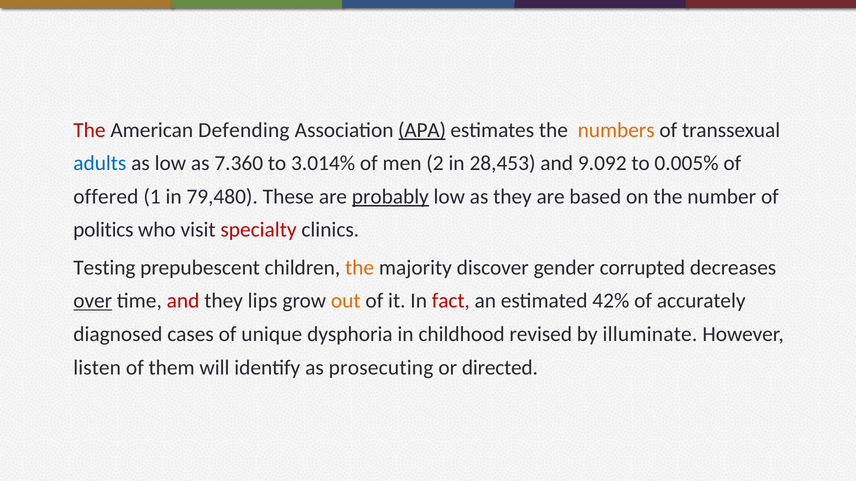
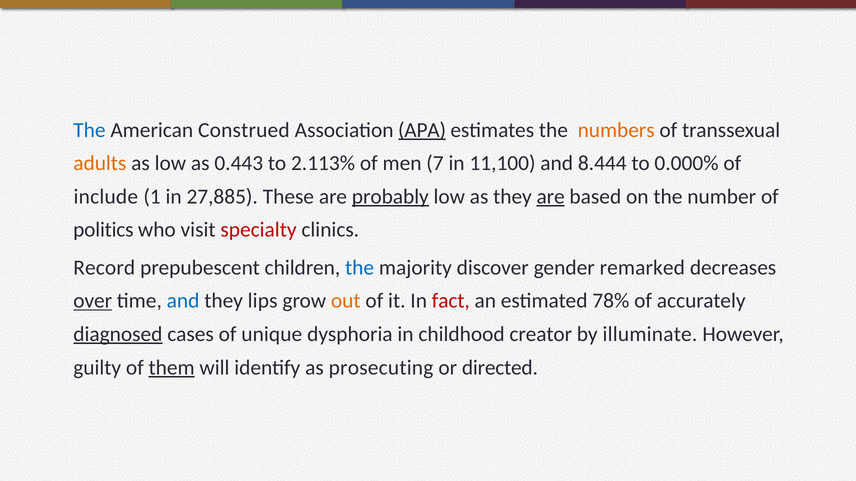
The colour: red -> blue (89, 130)
Defending: Defending -> Construed (244, 130)
adults colour: blue -> orange (100, 163)
7.360: 7.360 -> 0.443 (239, 163)
3.014%: 3.014% -> 2.113% (323, 163)
2: 2 -> 7 (435, 163)
28,453: 28,453 -> 11,100 (503, 163)
9.092: 9.092 -> 8.444 (602, 163)
0.005%: 0.005% -> 0.000% (687, 163)
offered: offered -> include (106, 197)
79,480: 79,480 -> 27,885 (222, 197)
are underline: none -> present (551, 197)
Testing: Testing -> Record (104, 268)
the colour: orange -> blue (360, 268)
corrupted: corrupted -> remarked (642, 268)
and colour: red -> blue (183, 301)
42%: 42% -> 78% (611, 301)
diagnosed underline: none -> present (118, 335)
revised: revised -> creator (541, 335)
listen: listen -> guilty (97, 368)
them underline: none -> present (172, 368)
